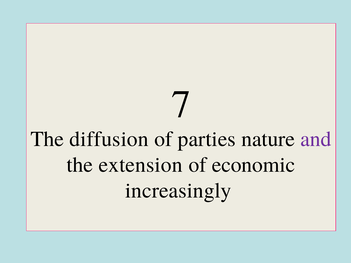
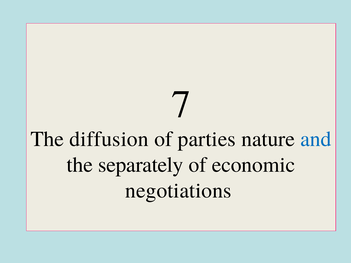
and colour: purple -> blue (316, 139)
extension: extension -> separately (141, 165)
increasingly: increasingly -> negotiations (178, 191)
